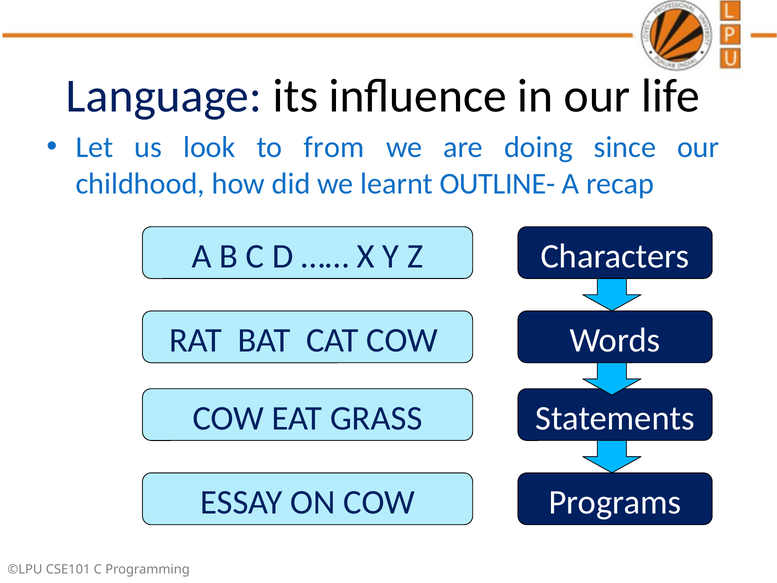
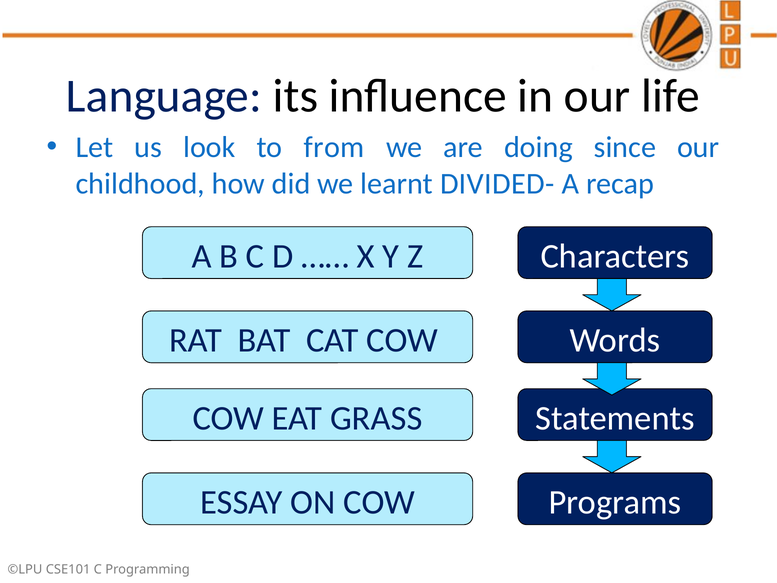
OUTLINE-: OUTLINE- -> DIVIDED- (497, 183)
